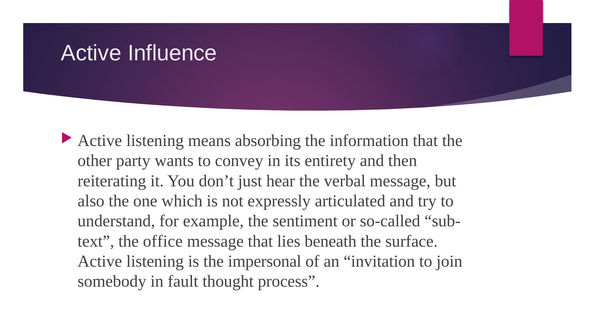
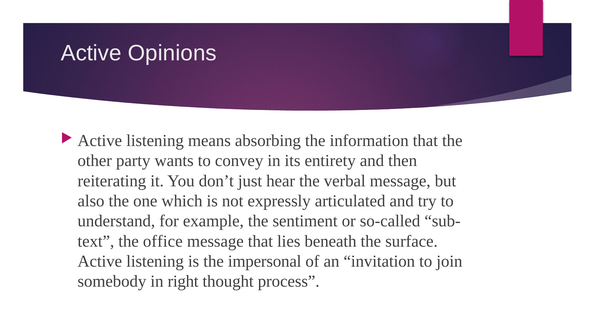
Influence: Influence -> Opinions (172, 53)
fault: fault -> right (183, 281)
